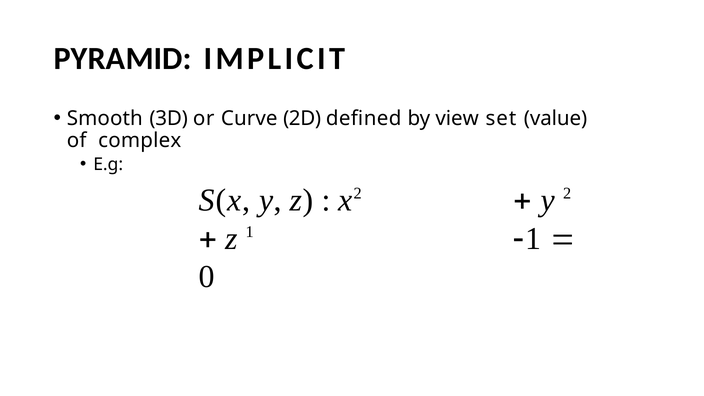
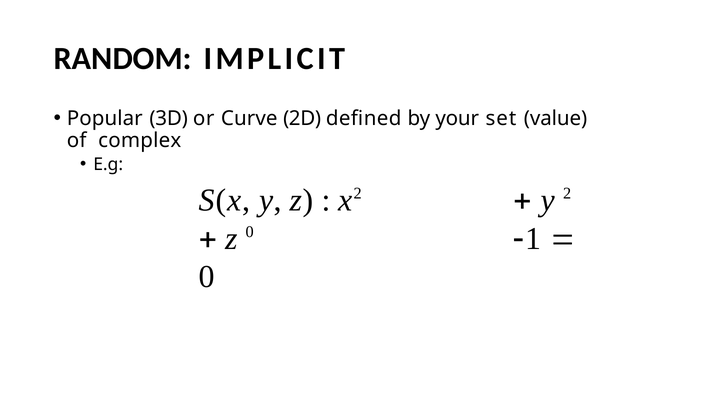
PYRAMID: PYRAMID -> RANDOM (123, 58)
Smooth: Smooth -> Popular (105, 118)
view: view -> your (457, 118)
z 1: 1 -> 0 (250, 232)
